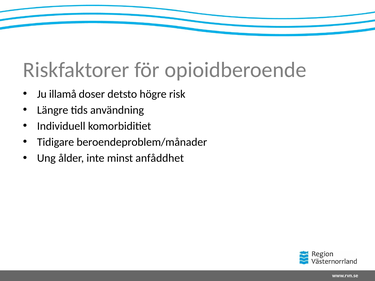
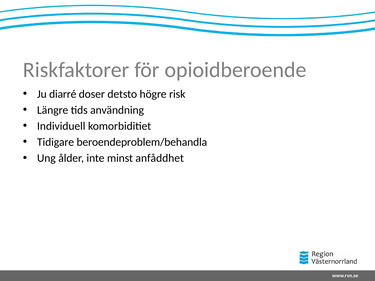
illamå: illamå -> diarré (63, 94)
beroendeproblem/månader: beroendeproblem/månader -> beroendeproblem/behandla (142, 142)
